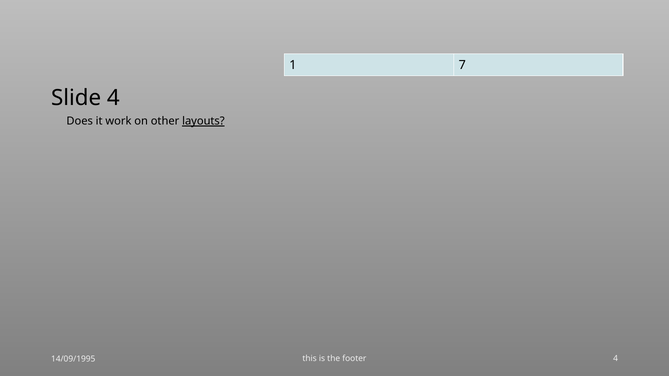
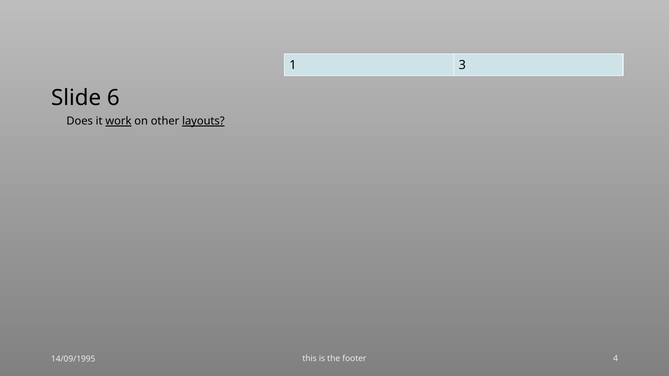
7: 7 -> 3 (462, 65)
Slide 4: 4 -> 6 (113, 98)
work underline: none -> present (118, 121)
